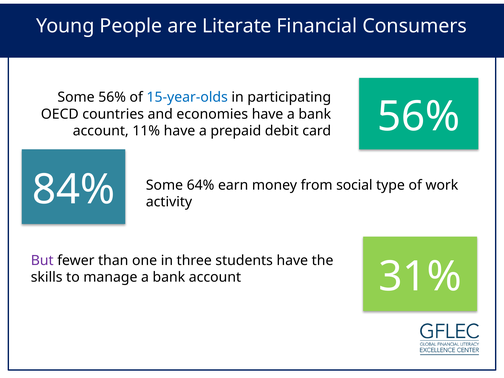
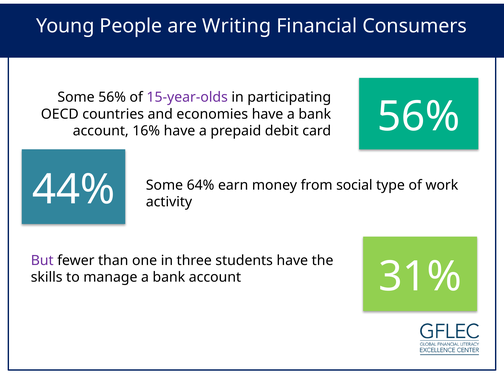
Literate: Literate -> Writing (237, 26)
15-year-olds colour: blue -> purple (187, 97)
11%: 11% -> 16% (146, 131)
84%: 84% -> 44% (74, 190)
